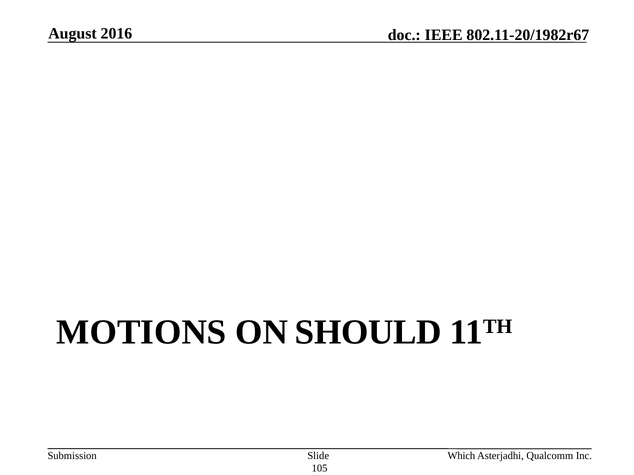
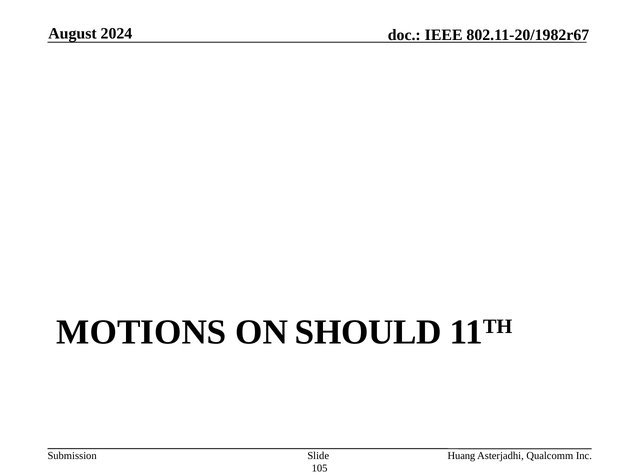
2016: 2016 -> 2024 (116, 34)
Which: Which -> Huang (461, 456)
